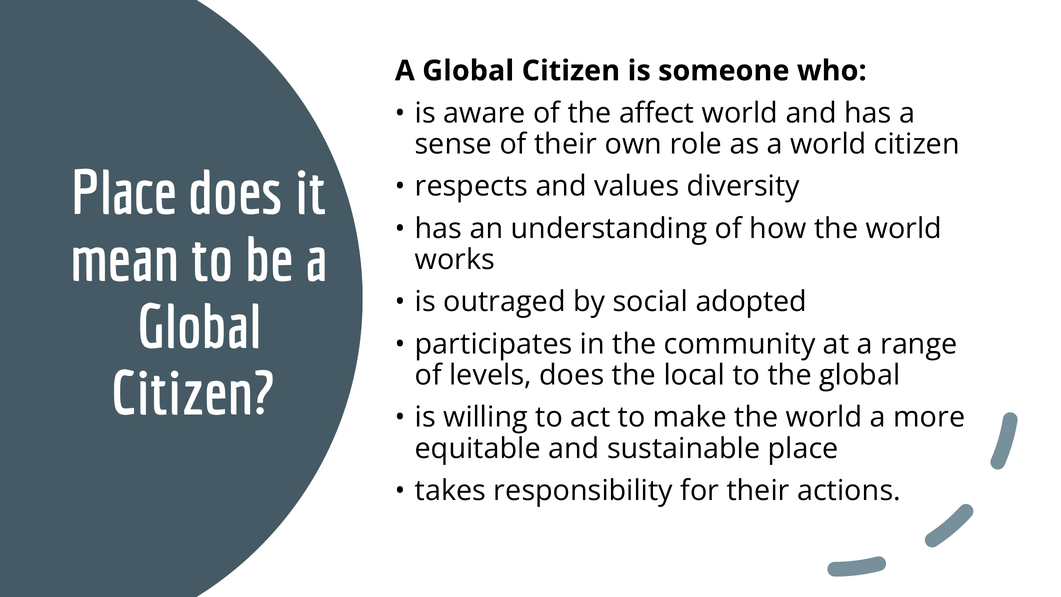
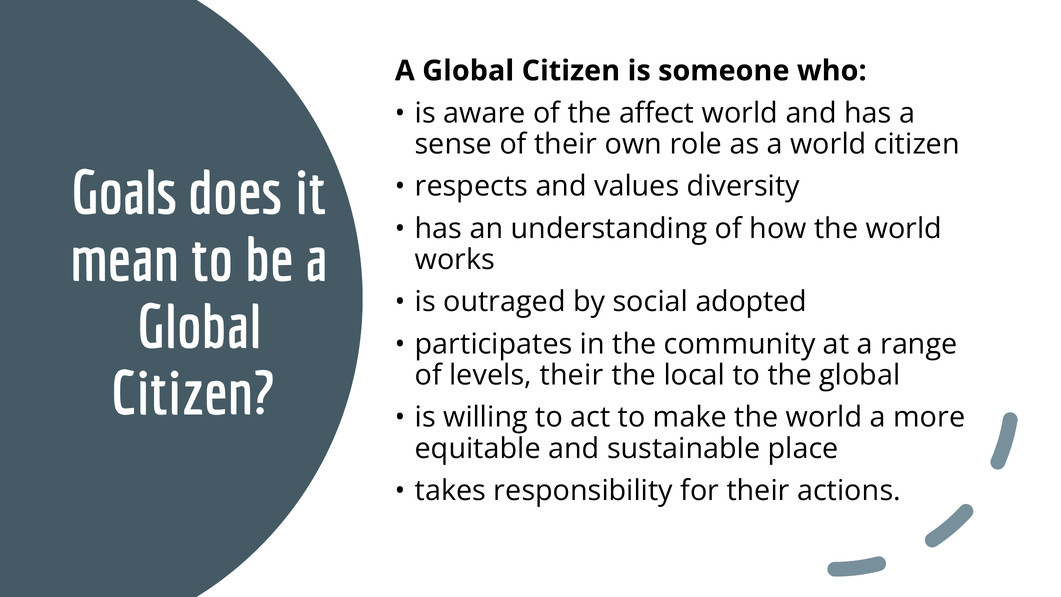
Place: Place -> Goals (124, 194)
levels does: does -> their (572, 375)
